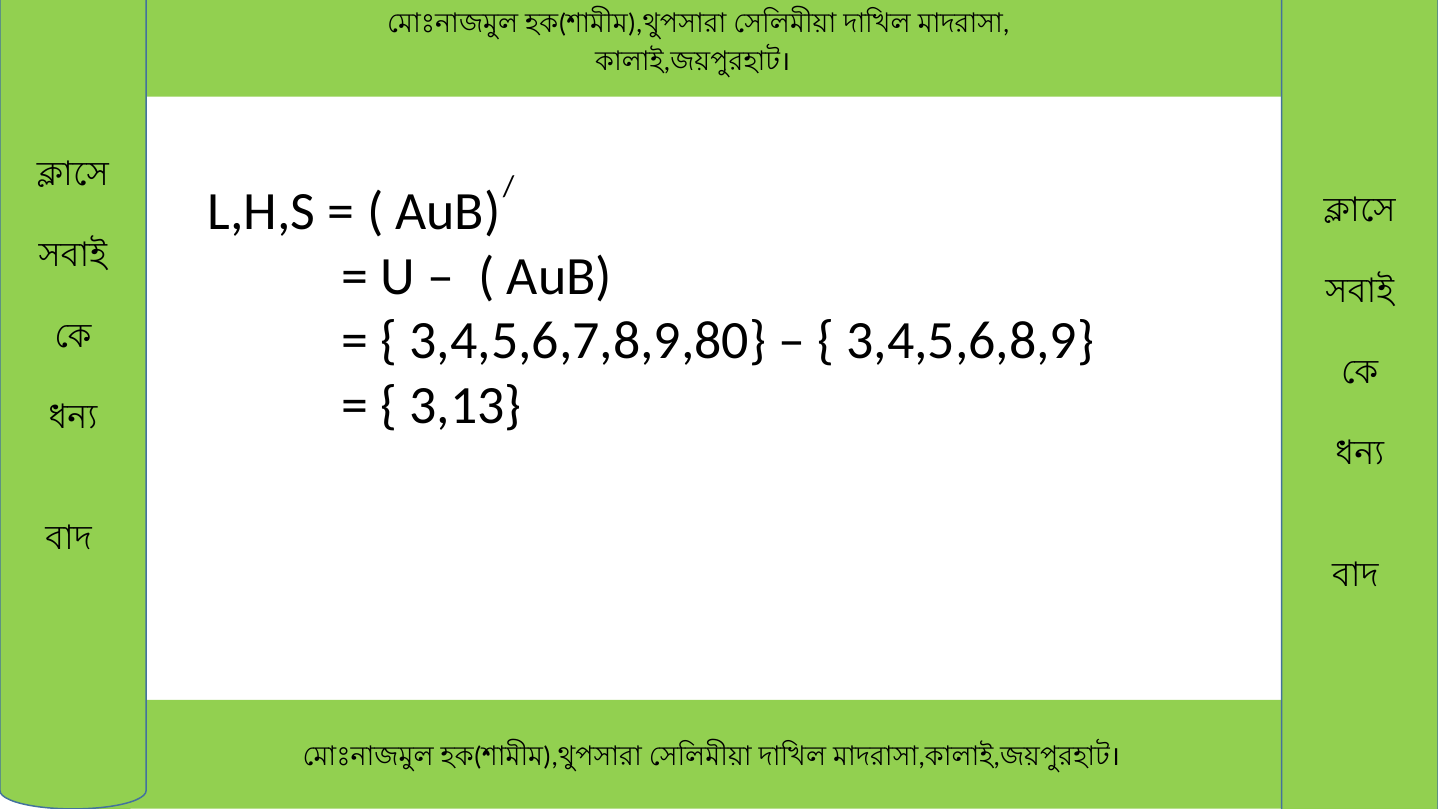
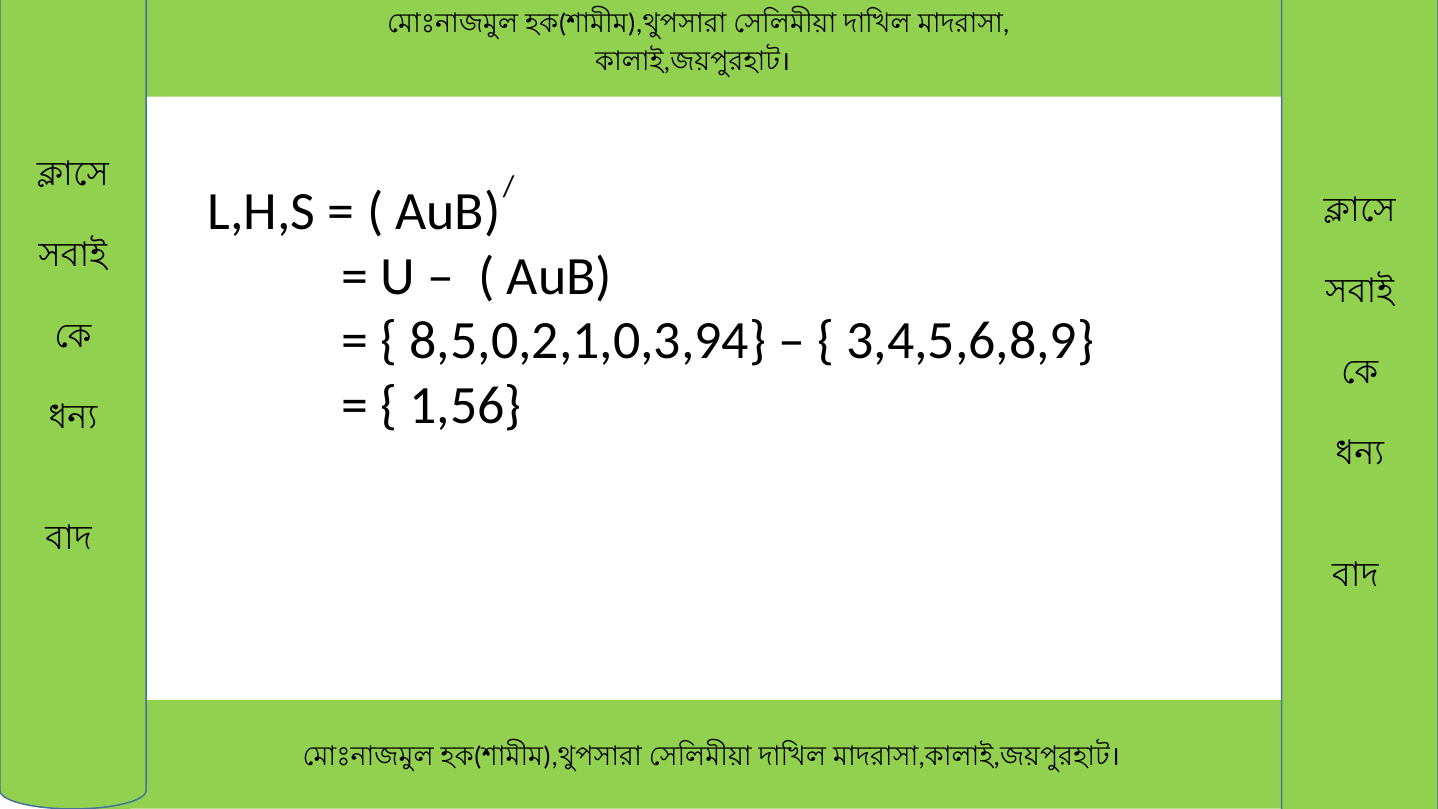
3,4,5,6,7,8,9,80: 3,4,5,6,7,8,9,80 -> 8,5,0,2,1,0,3,94 (588, 341)
3,13: 3,13 -> 1,56 (466, 406)
